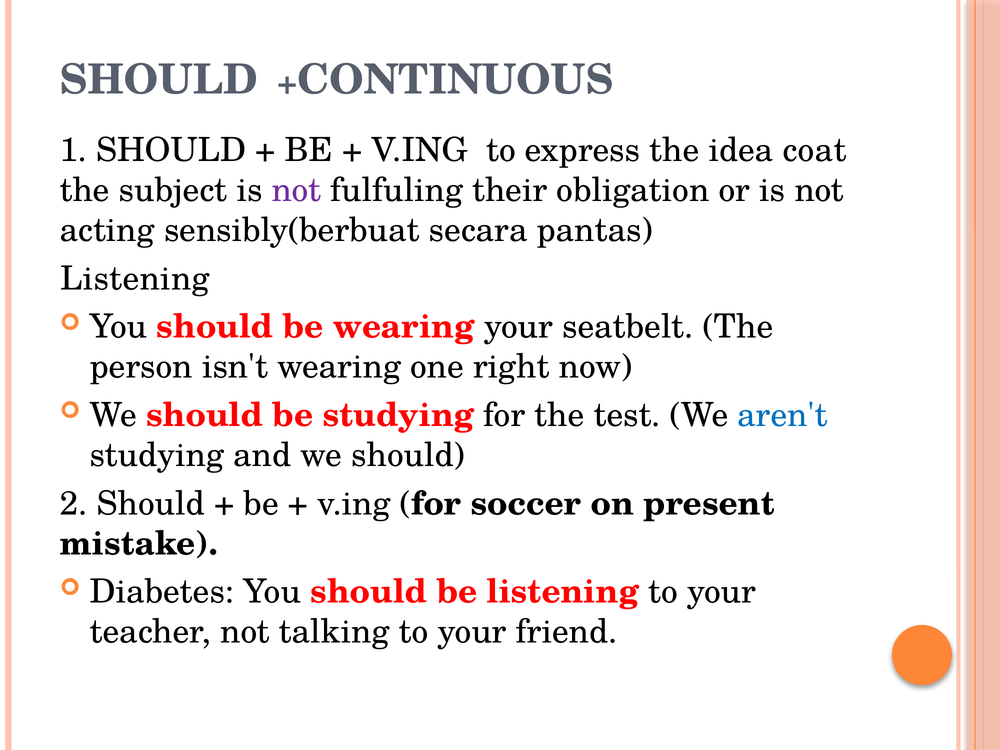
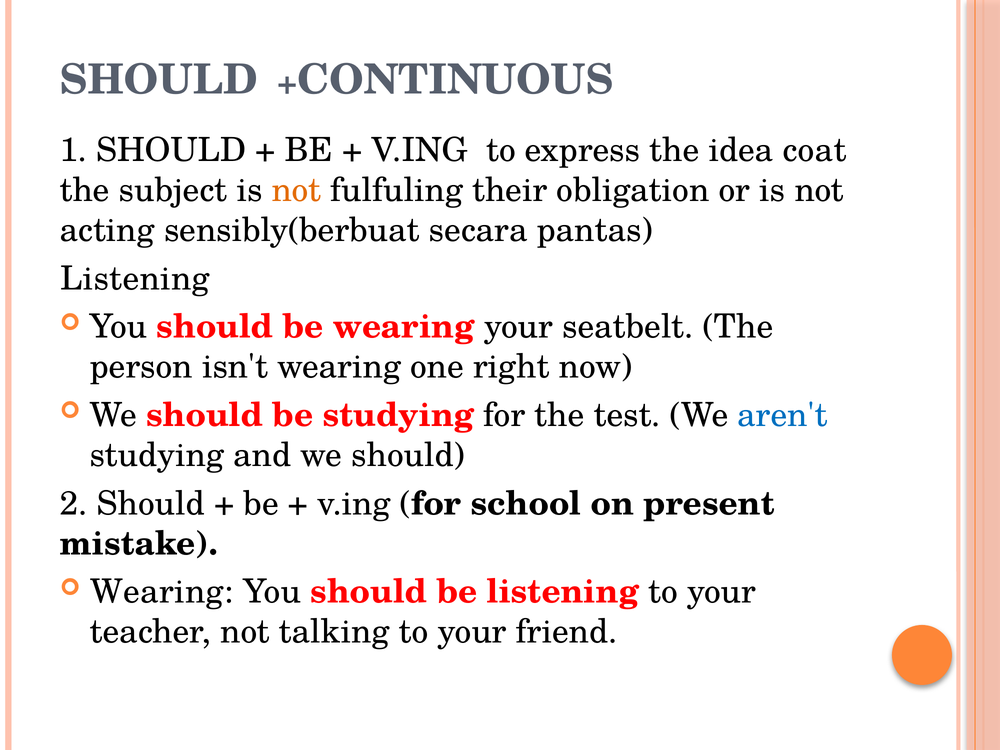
not colour: purple -> orange (297, 190)
soccer: soccer -> school (526, 504)
Diabetes: Diabetes -> Wearing (162, 592)
